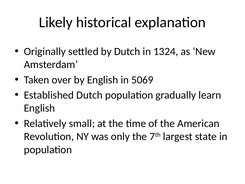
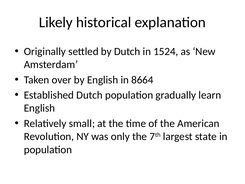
1324: 1324 -> 1524 (166, 51)
5069: 5069 -> 8664 (142, 80)
